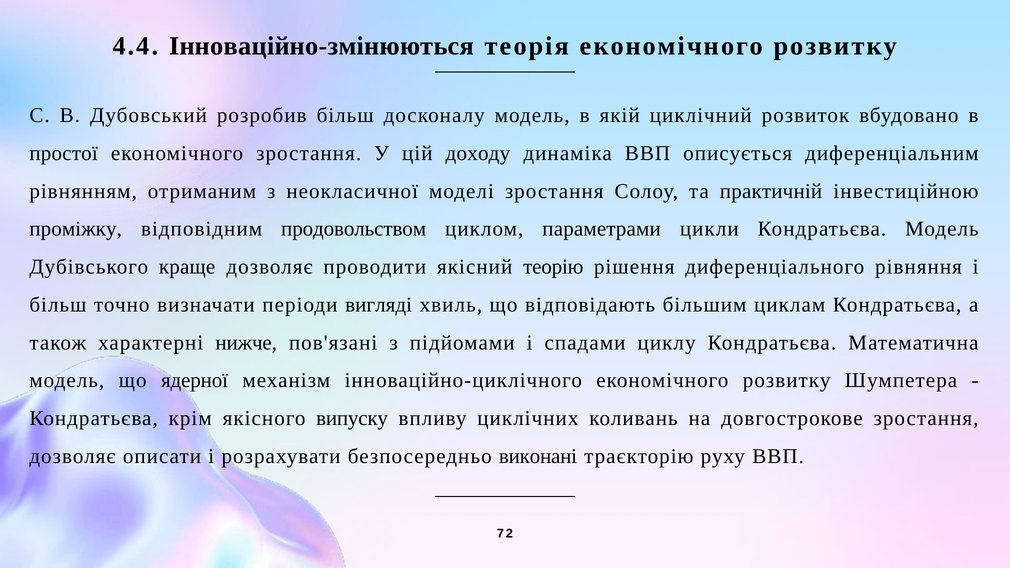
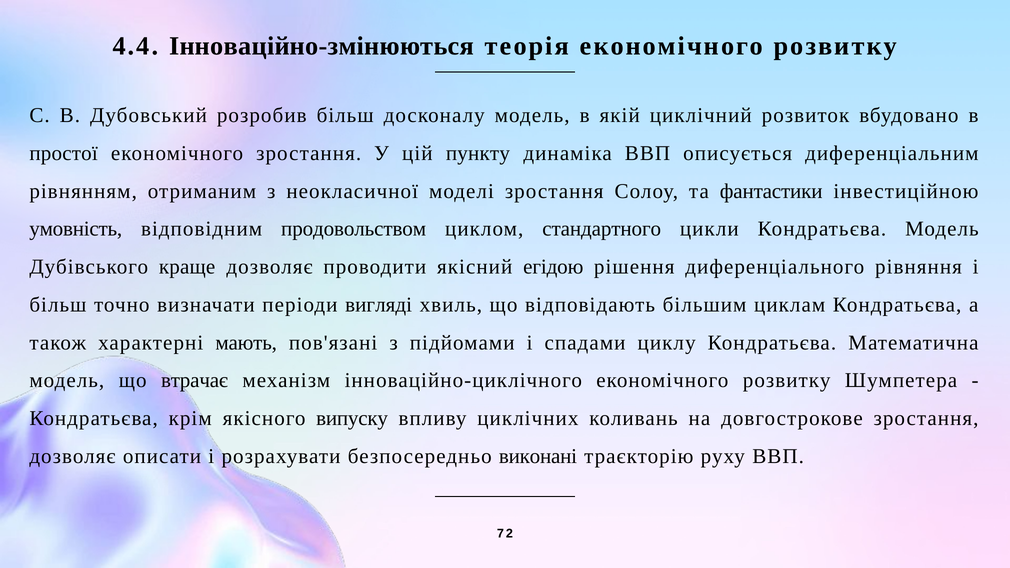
доходу: доходу -> пункту (478, 153)
практичній: практичній -> фантастики (771, 191)
проміжку: проміжку -> умовність (76, 229)
параметрами: параметрами -> стандартного (602, 229)
теорію: теорію -> егідою (553, 267)
нижче: нижче -> мають (246, 343)
ядерної: ядерної -> втрачає (195, 381)
